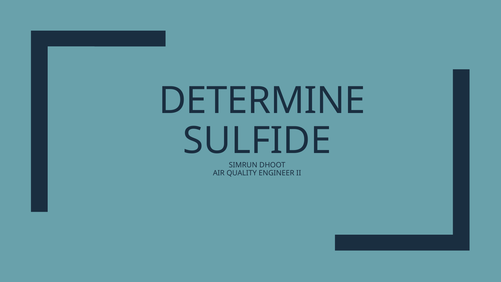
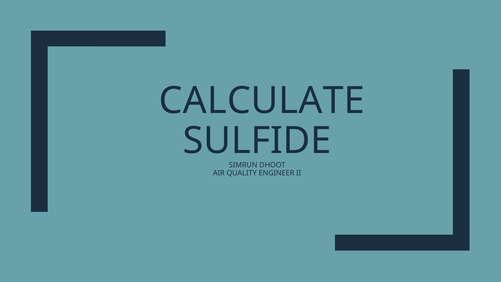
DETERMINE: DETERMINE -> CALCULATE (262, 101)
